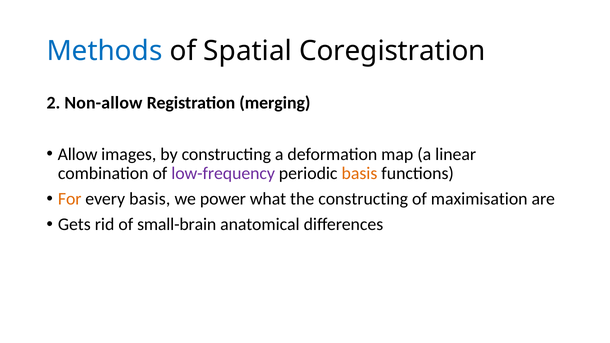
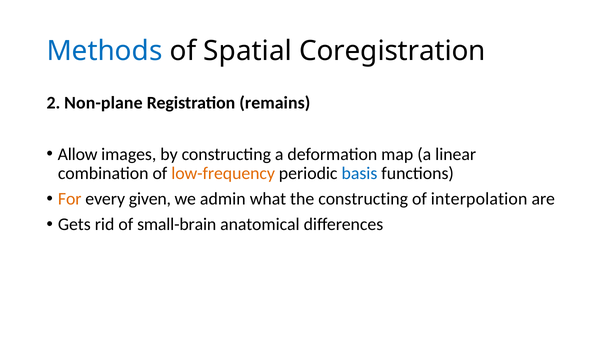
Non-allow: Non-allow -> Non-plane (103, 103)
merging: merging -> remains (275, 103)
low-frequency colour: purple -> orange (223, 174)
basis colour: orange -> blue (359, 174)
every basis: basis -> given (150, 199)
power: power -> admin (223, 199)
maximisation: maximisation -> interpolation (479, 199)
